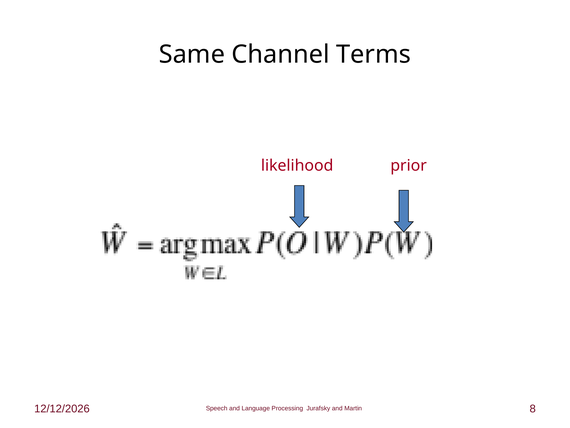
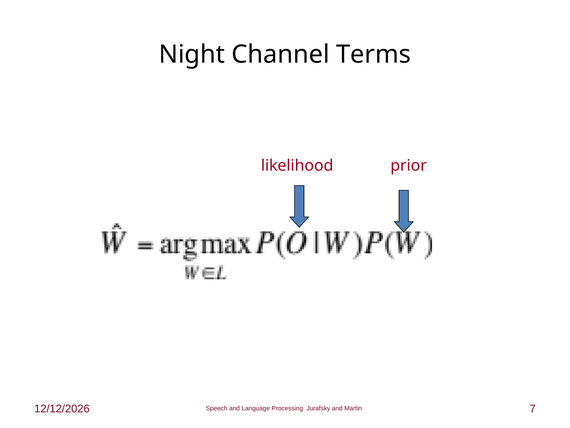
Same: Same -> Night (192, 54)
8: 8 -> 7 (533, 408)
